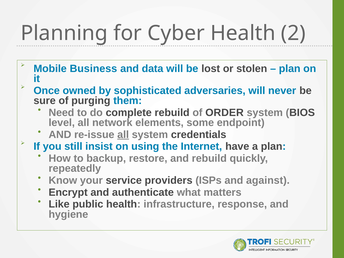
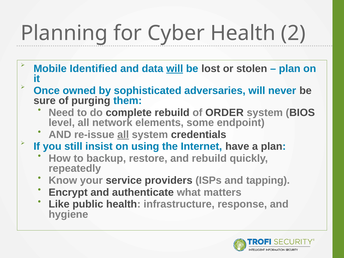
Business: Business -> Identified (93, 69)
will underline: none -> present (175, 69)
against: against -> tapping (268, 180)
